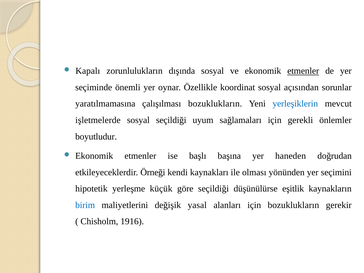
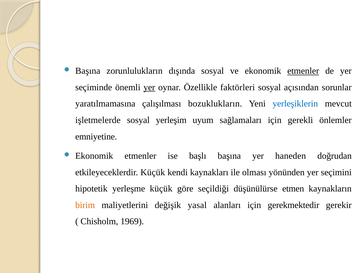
Kapalı: Kapalı -> Başına (88, 71)
yer underline: none -> present (149, 87)
koordinat: koordinat -> faktörleri (238, 87)
sosyal seçildiği: seçildiği -> yerleşim (171, 120)
boyutludur: boyutludur -> emniyetine (96, 137)
etkileyeceklerdir Örneği: Örneği -> Küçük (153, 172)
eşitlik: eşitlik -> etmen (293, 189)
birim colour: blue -> orange (85, 205)
için bozuklukların: bozuklukların -> gerekmektedir (294, 205)
1916: 1916 -> 1969 (132, 221)
